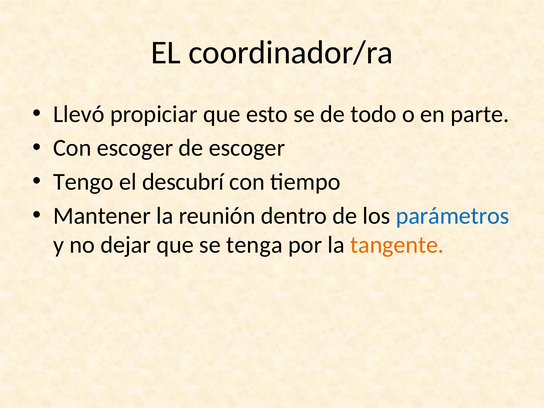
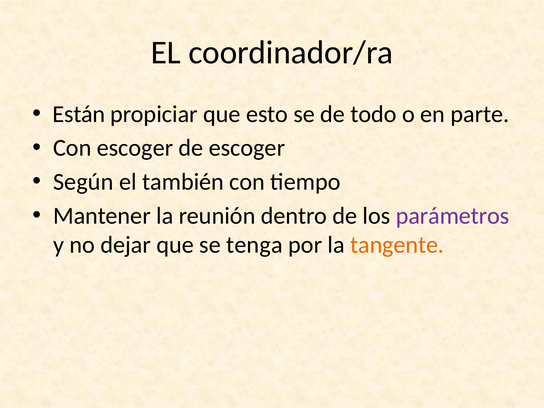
Llevó: Llevó -> Están (79, 114)
Tengo: Tengo -> Según (83, 182)
descubrí: descubrí -> también (183, 182)
parámetros colour: blue -> purple (453, 216)
